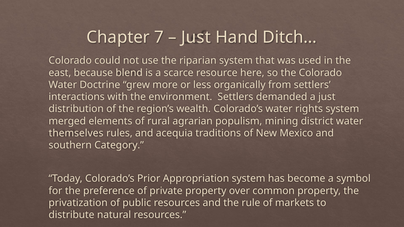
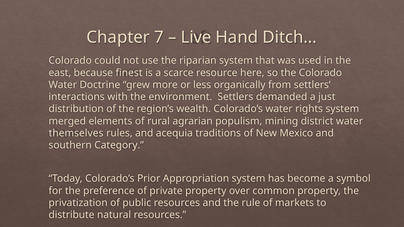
Just: Just -> Live (196, 37)
blend: blend -> finest (129, 73)
